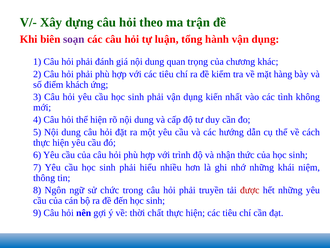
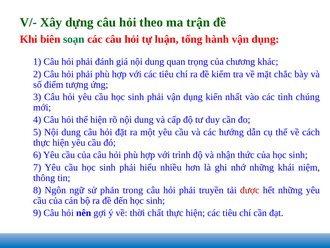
soạn colour: purple -> green (74, 39)
hàng: hàng -> chắc (283, 74)
khách: khách -> tượng (77, 84)
không: không -> chúng (308, 97)
chức: chức -> phản (110, 190)
